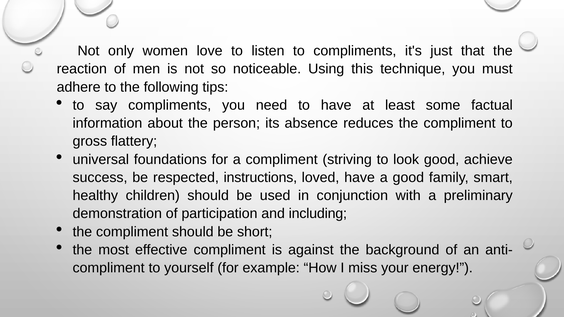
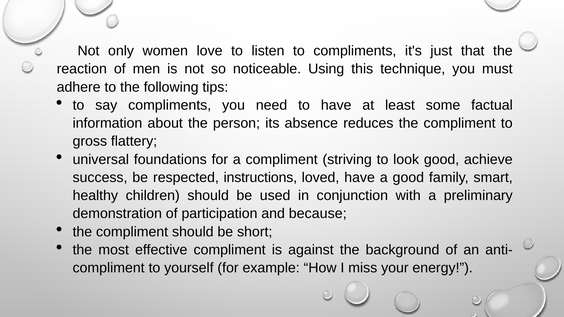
including: including -> because (318, 214)
